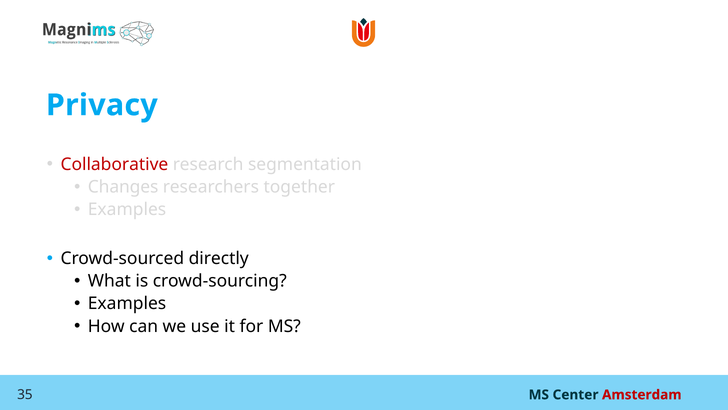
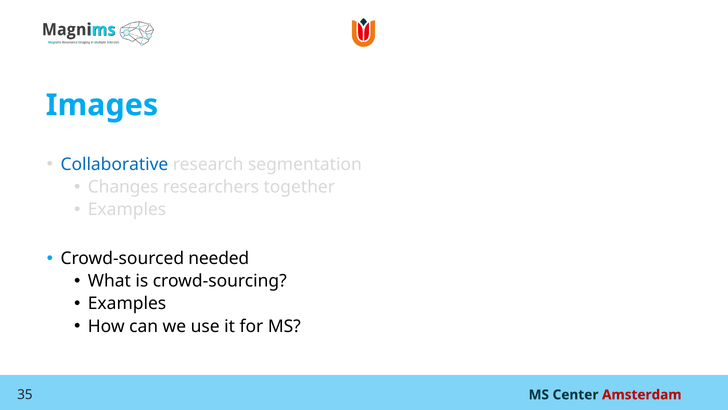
Privacy: Privacy -> Images (102, 105)
Collaborative colour: red -> blue (114, 164)
directly: directly -> needed (219, 258)
